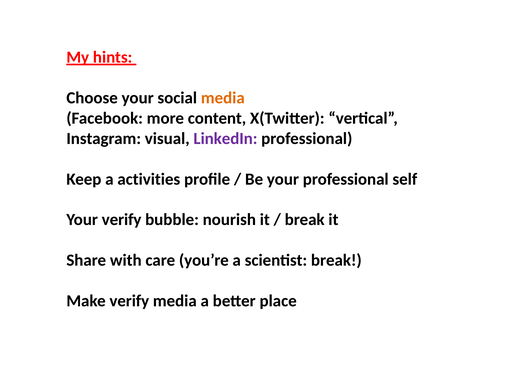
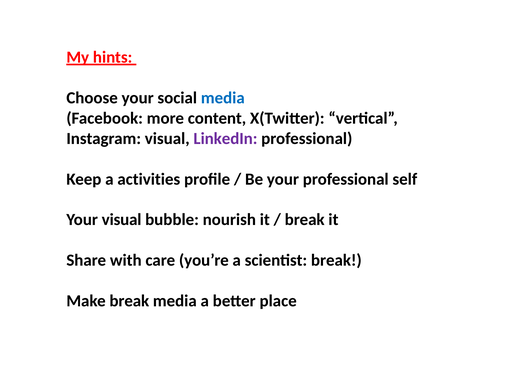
media colour: orange -> blue (223, 98)
Your verify: verify -> visual (122, 220)
Make verify: verify -> break (129, 301)
